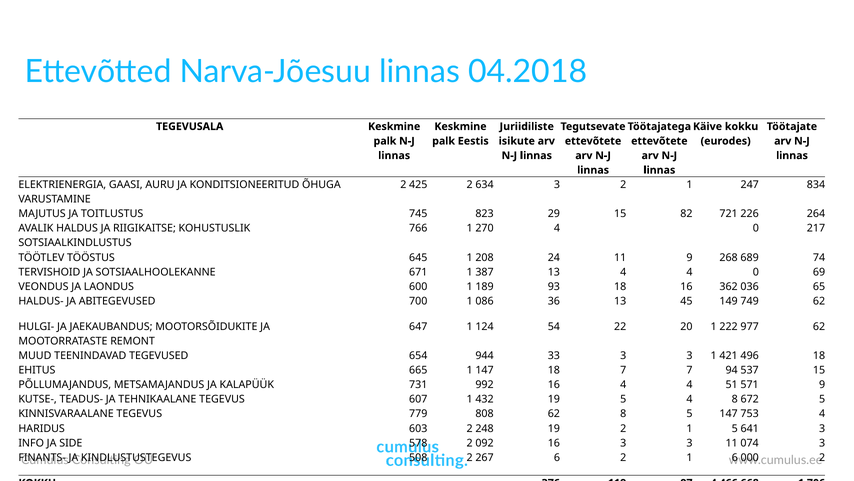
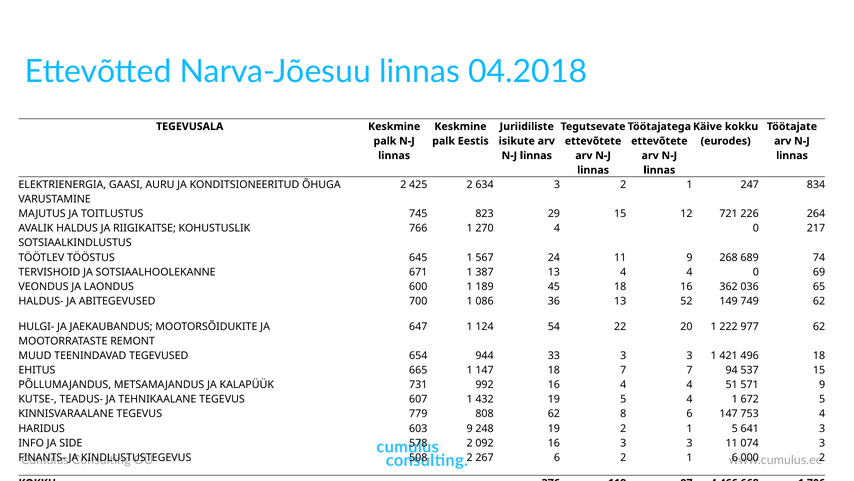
82: 82 -> 12 (686, 214)
208: 208 -> 567 (485, 257)
93: 93 -> 45 (554, 286)
45: 45 -> 52 (686, 301)
4 8: 8 -> 1 (735, 399)
8 5: 5 -> 6 (690, 413)
603 2: 2 -> 9 (470, 428)
